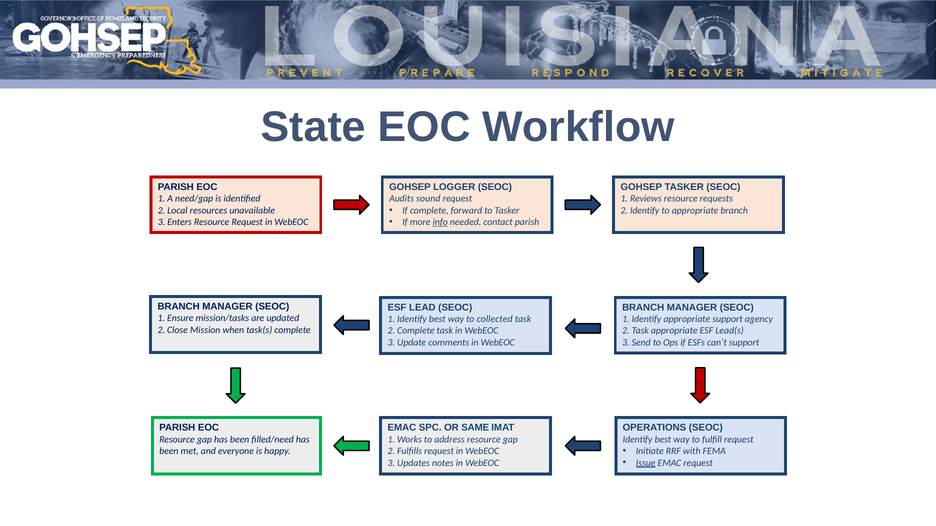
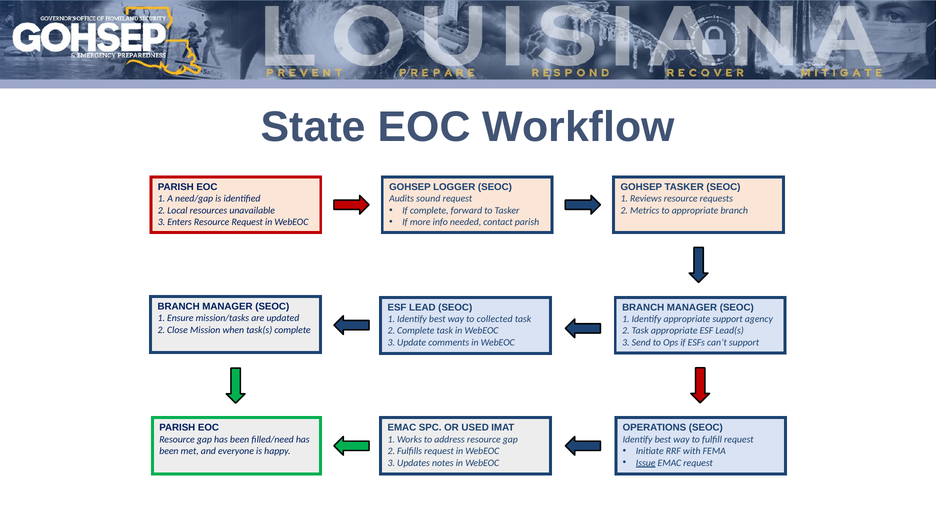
2 Identify: Identify -> Metrics (645, 211)
info underline: present -> none (440, 222)
SAME: SAME -> USED (475, 428)
